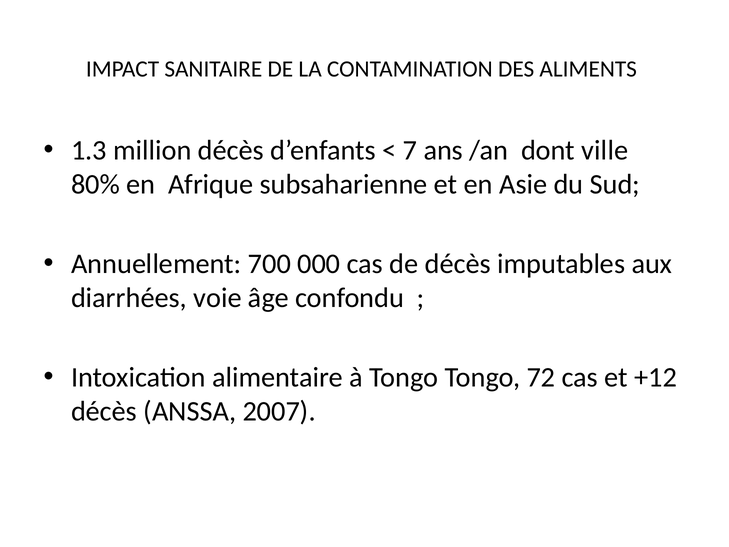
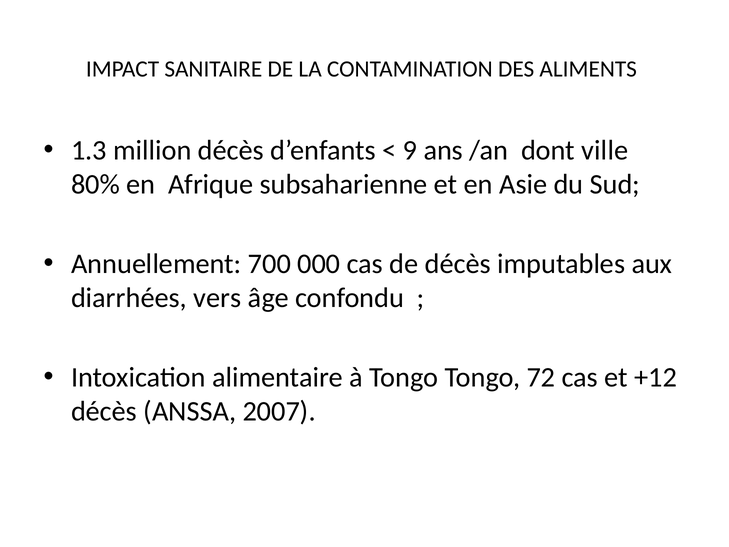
7: 7 -> 9 (410, 150)
voie: voie -> vers (217, 298)
